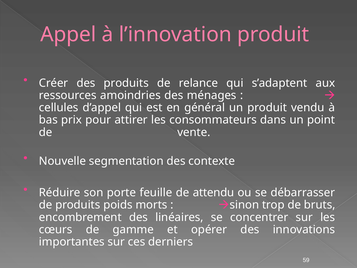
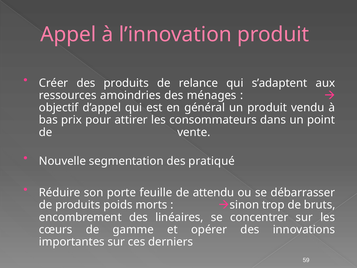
cellules: cellules -> objectif (59, 108)
contexte: contexte -> pratiqué (212, 161)
